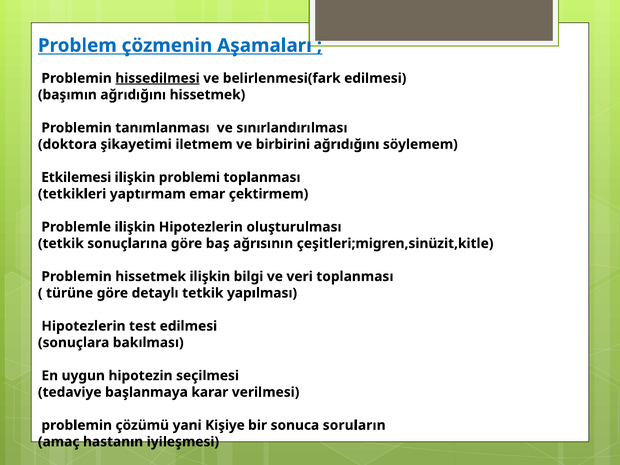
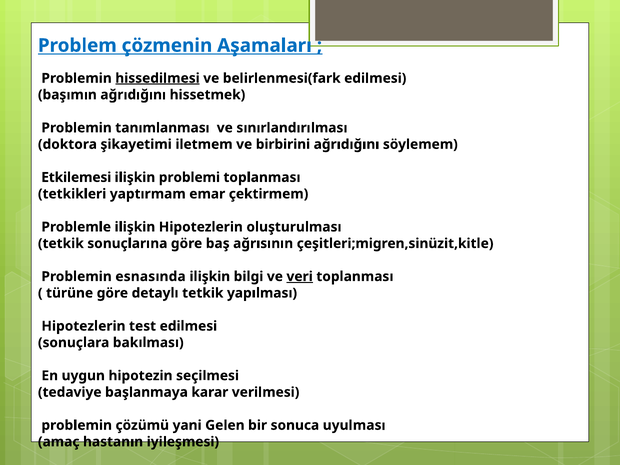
Problemin hissetmek: hissetmek -> esnasında (151, 277)
veri underline: none -> present (300, 277)
Kişiye: Kişiye -> Gelen (225, 425)
soruların: soruların -> uyulması (354, 425)
